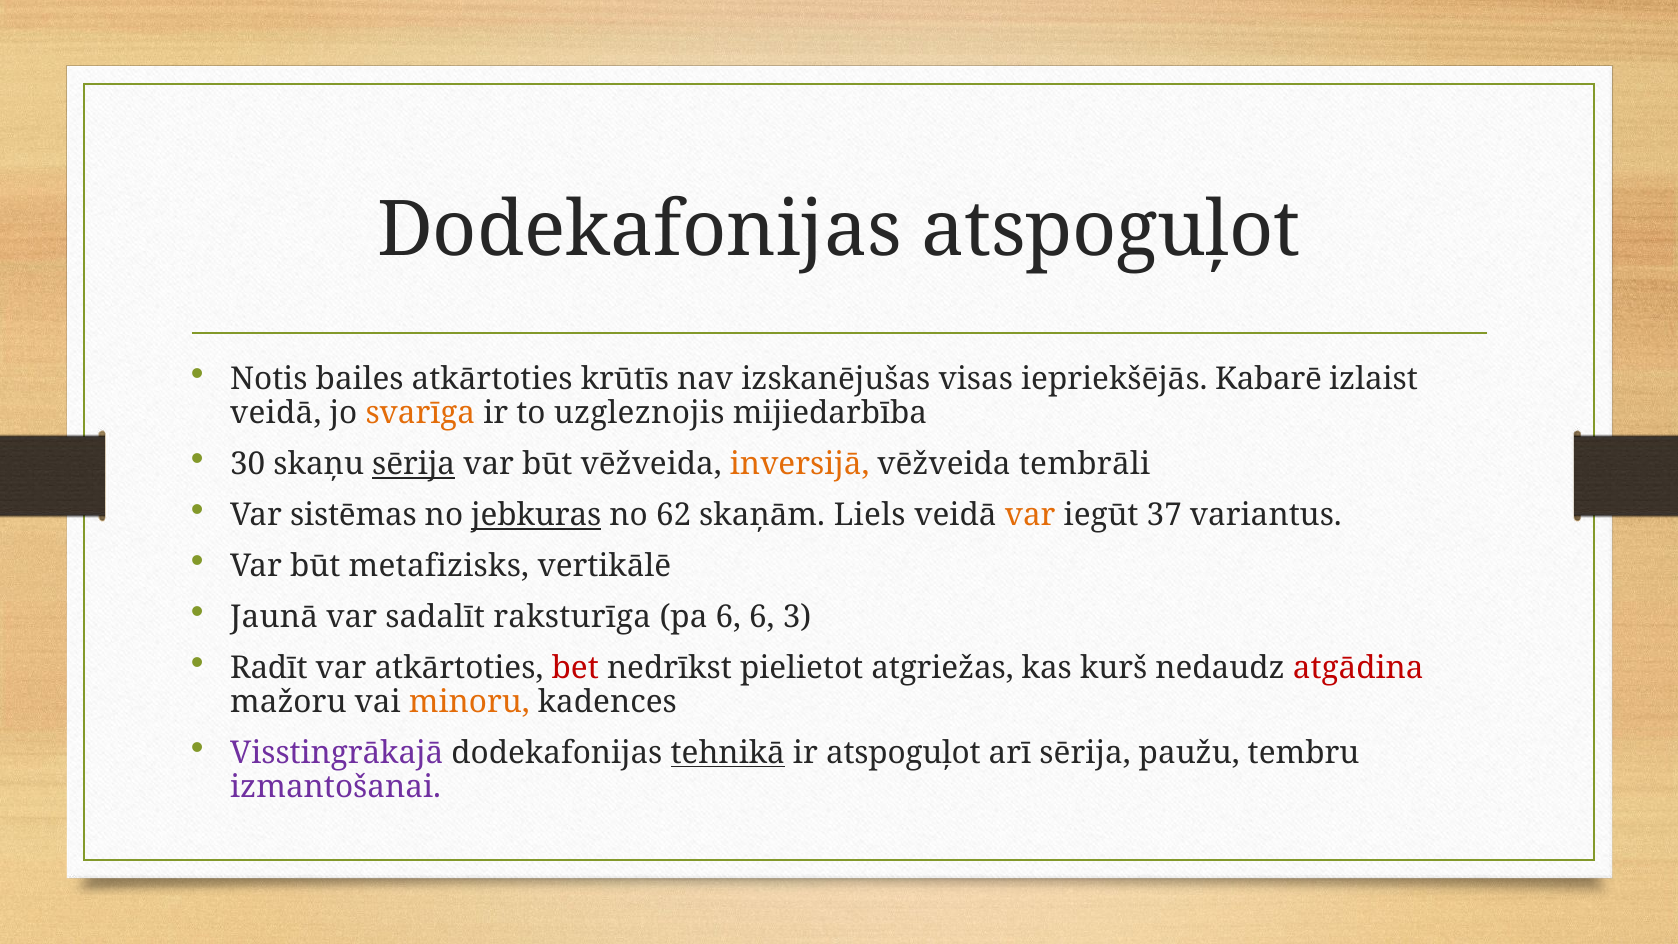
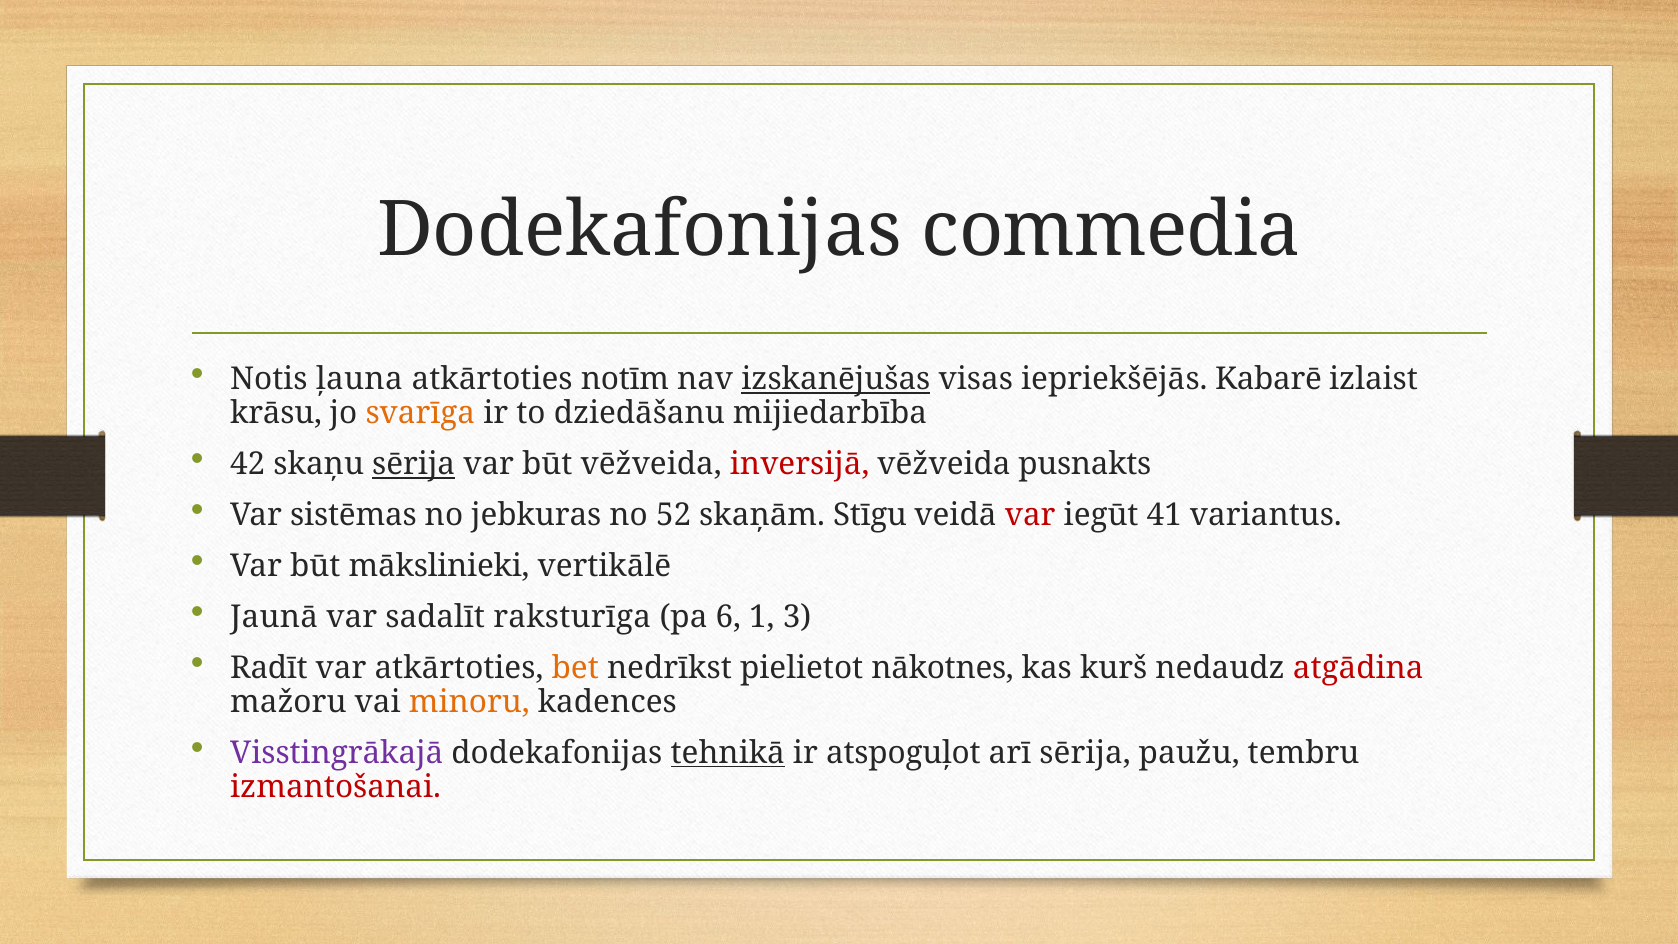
Dodekafonijas atspoguļot: atspoguļot -> commedia (1111, 230)
bailes: bailes -> ļauna (359, 379)
krūtīs: krūtīs -> notīm (625, 379)
izskanējušas underline: none -> present (836, 379)
veidā: veidā -> krāsu (276, 413)
uzgleznojis: uzgleznojis -> dziedāšanu (639, 413)
30: 30 -> 42 (248, 464)
inversijā colour: orange -> red (800, 464)
tembrāli: tembrāli -> pusnakts (1085, 464)
jebkuras underline: present -> none (536, 515)
62: 62 -> 52 (674, 515)
Liels: Liels -> Stīgu (870, 515)
var colour: orange -> red (1030, 515)
37: 37 -> 41 (1164, 515)
metafizisks: metafizisks -> mākslinieki (439, 566)
6 6: 6 -> 1 (762, 617)
bet colour: red -> orange (575, 668)
atgriežas: atgriežas -> nākotnes (943, 668)
izmantošanai colour: purple -> red (336, 787)
